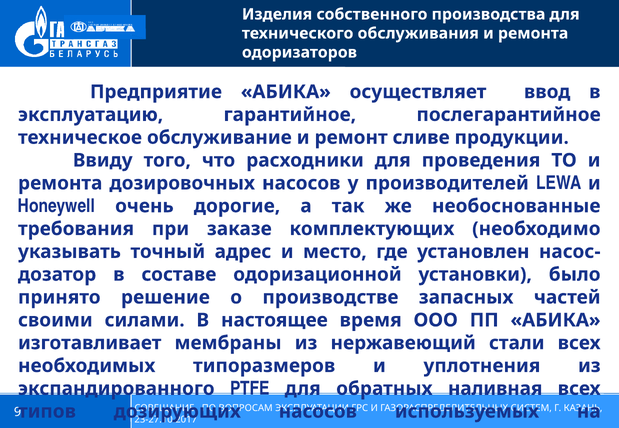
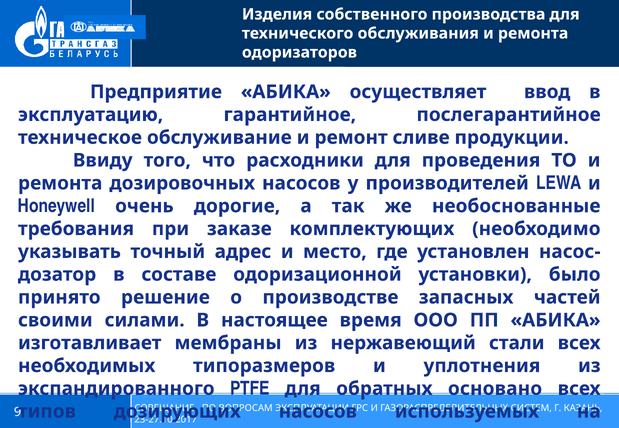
наливная: наливная -> основано (495, 389)
